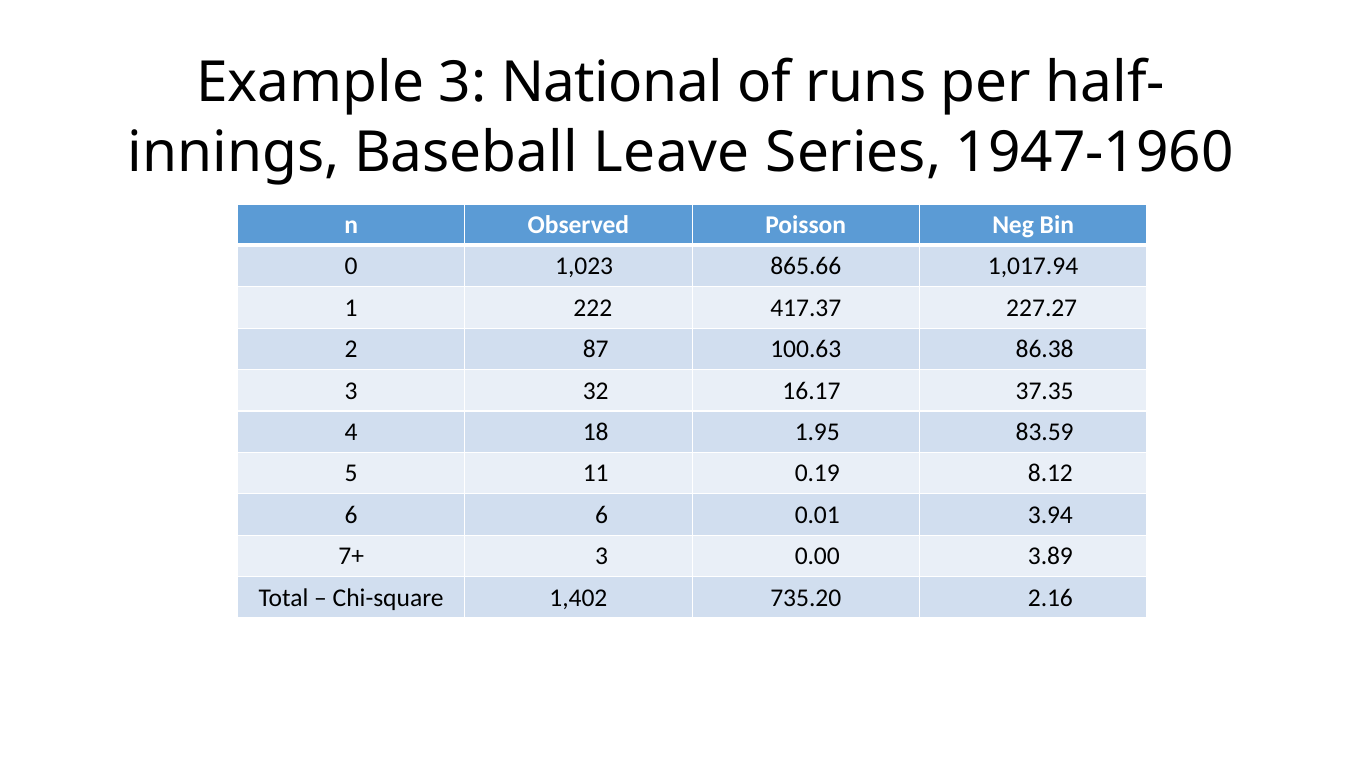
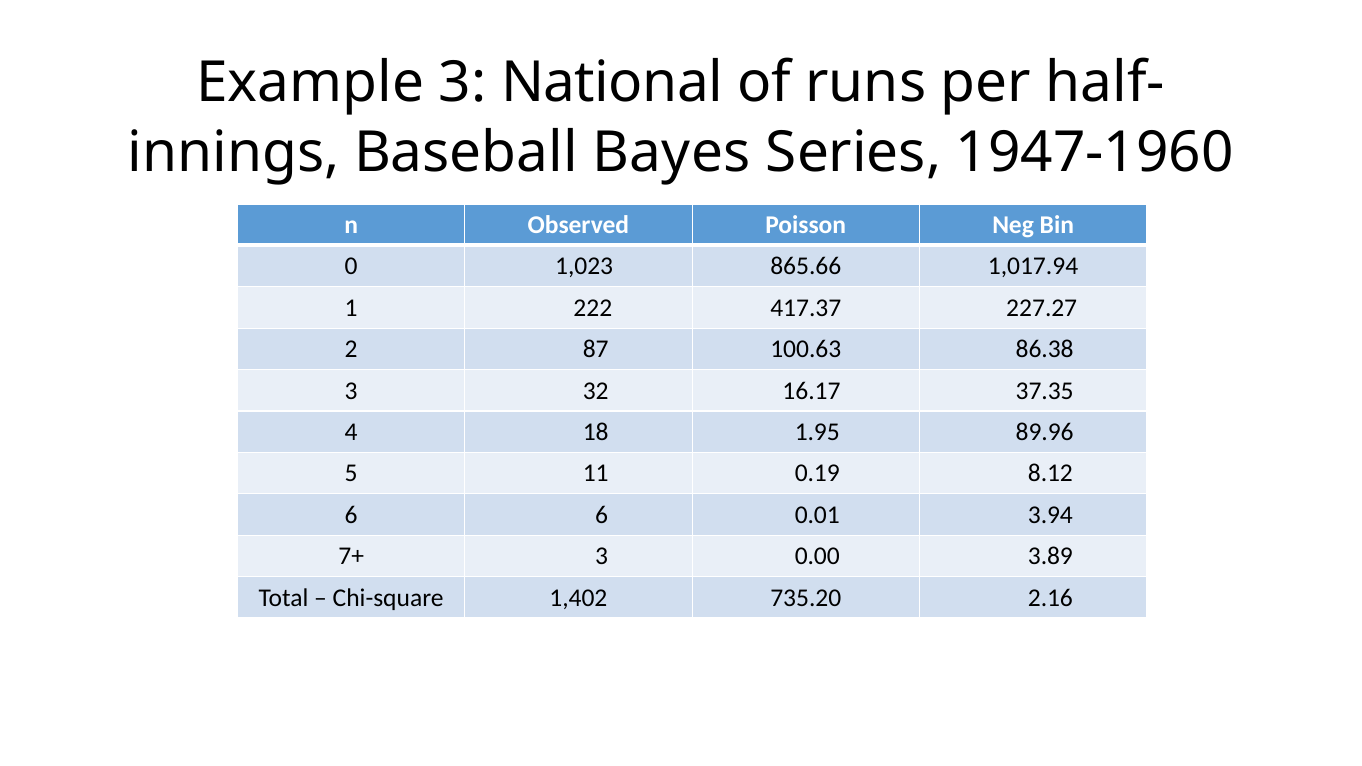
Leave: Leave -> Bayes (672, 152)
83.59: 83.59 -> 89.96 (1045, 432)
